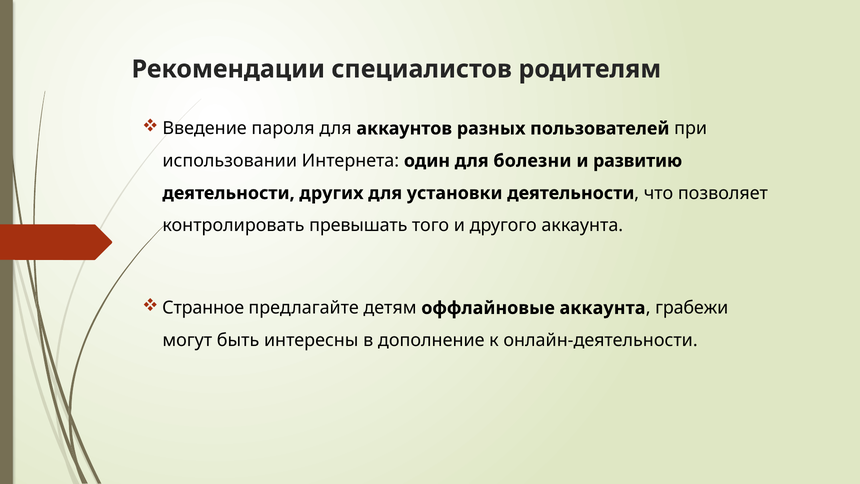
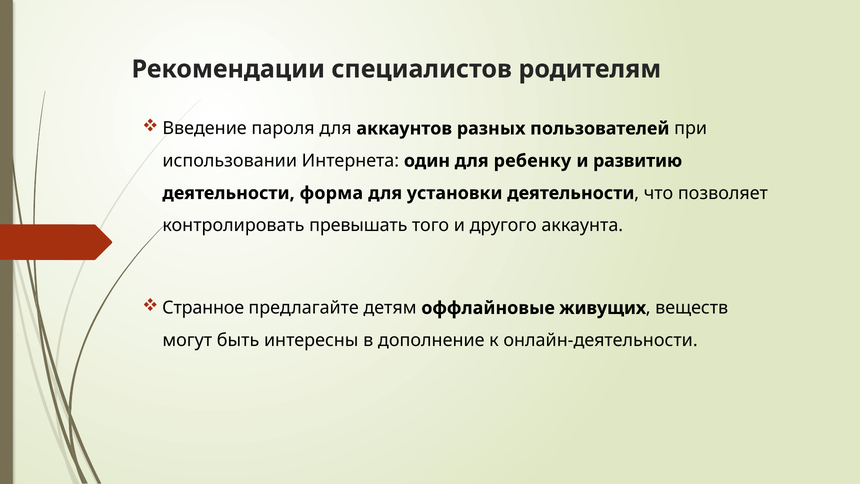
болезни: болезни -> ребенку (532, 161)
других: других -> форма (331, 193)
оффлайновые аккаунта: аккаунта -> живущих (603, 308)
грабежи: грабежи -> веществ (692, 308)
